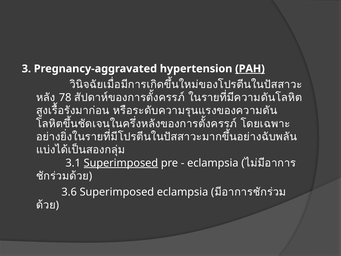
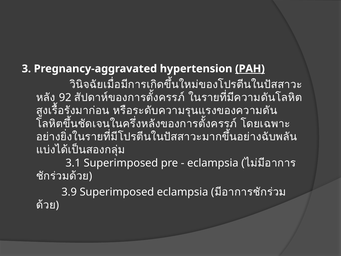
78: 78 -> 92 (65, 97)
Superimposed underline: present -> none (121, 163)
3.6: 3.6 -> 3.9 (69, 192)
